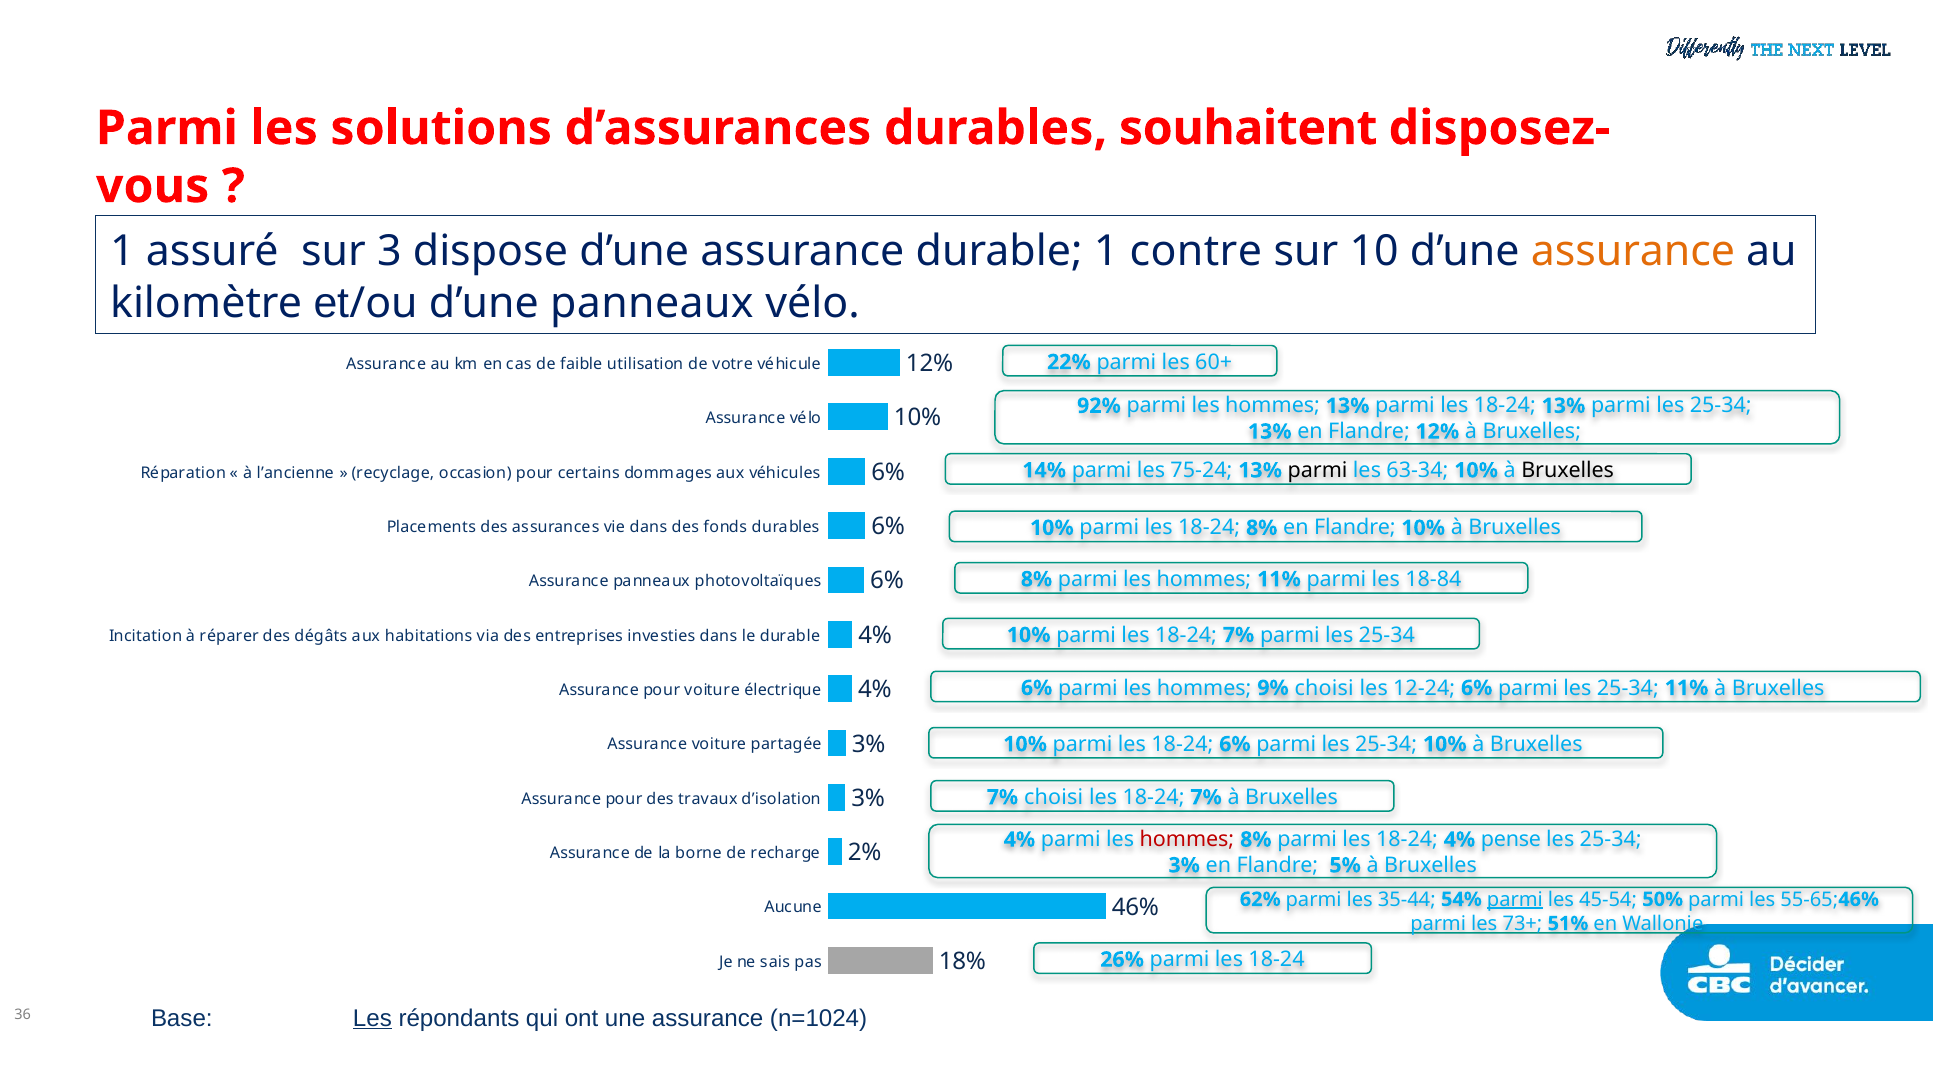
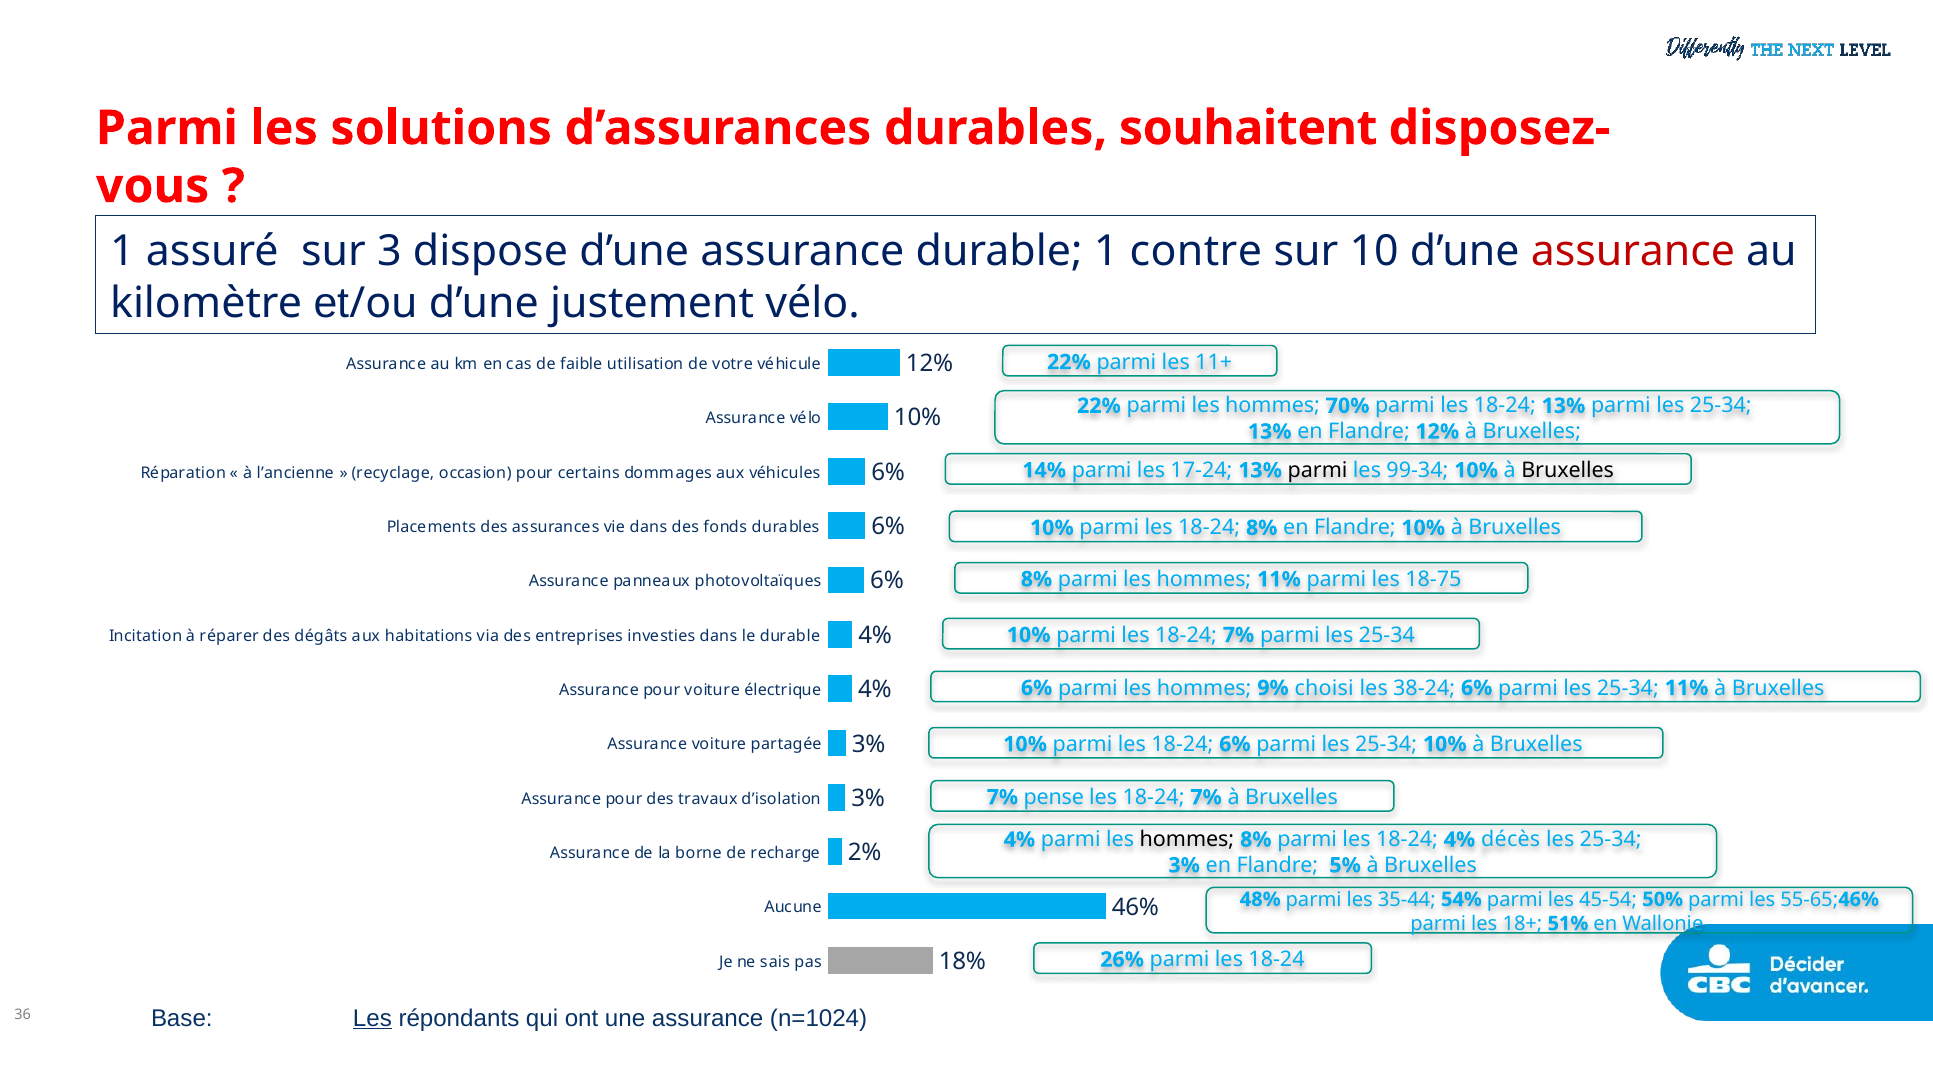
assurance colour: orange -> red (1633, 252)
d’une panneaux: panneaux -> justement (652, 303)
60+: 60+ -> 11+ (1214, 362)
92%: 92% -> 22% (1099, 406)
hommes 13%: 13% -> 70% (1348, 406)
75-24: 75-24 -> 17-24 (1201, 471)
63-34: 63-34 -> 99-34 (1417, 471)
18-84: 18-84 -> 18-75 (1433, 579)
12-24: 12-24 -> 38-24 (1424, 688)
7% choisi: choisi -> pense (1054, 798)
hommes colour: red -> black (1187, 840)
pense: pense -> décès (1511, 840)
62%: 62% -> 48% (1260, 900)
parmi underline: present -> none (1515, 900)
73+: 73+ -> 18+ (1522, 924)
